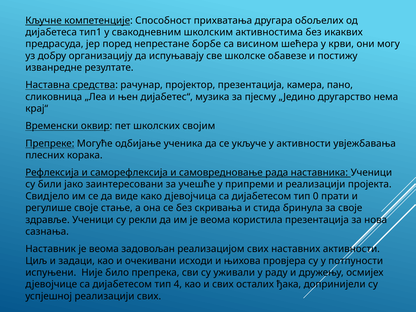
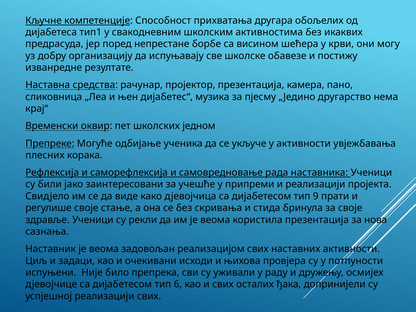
својим: својим -> једном (199, 126)
0: 0 -> 9 (316, 196)
4: 4 -> 6 (178, 284)
